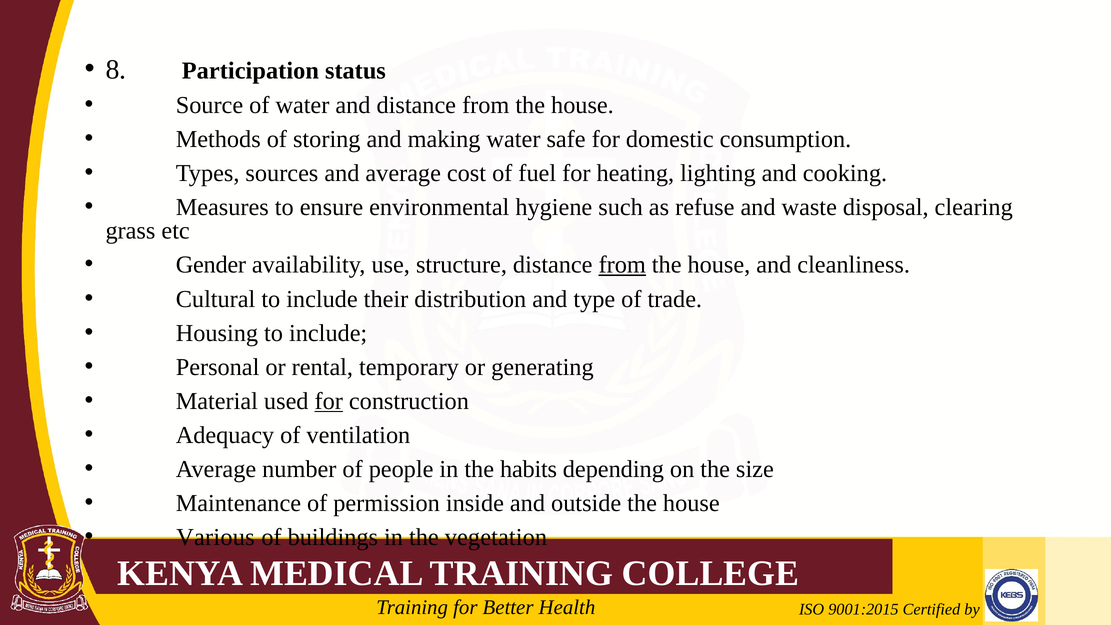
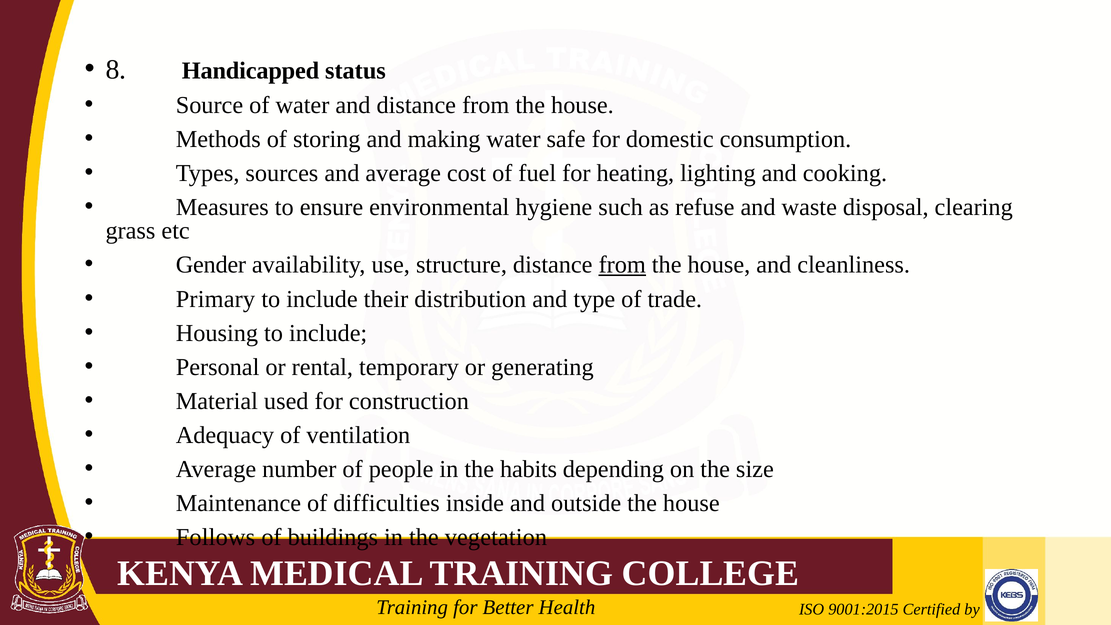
Participation: Participation -> Handicapped (250, 71)
Cultural: Cultural -> Primary (215, 299)
for underline: present -> none (329, 401)
permission: permission -> difficulties (387, 503)
Various: Various -> Follows (215, 537)
